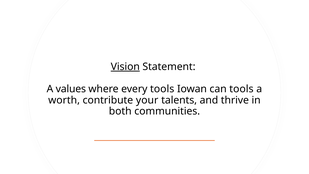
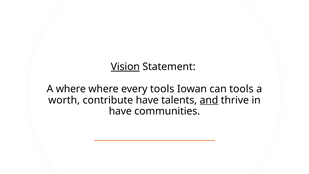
A values: values -> where (71, 89)
contribute your: your -> have (147, 100)
and underline: none -> present (209, 100)
both: both -> have (120, 111)
